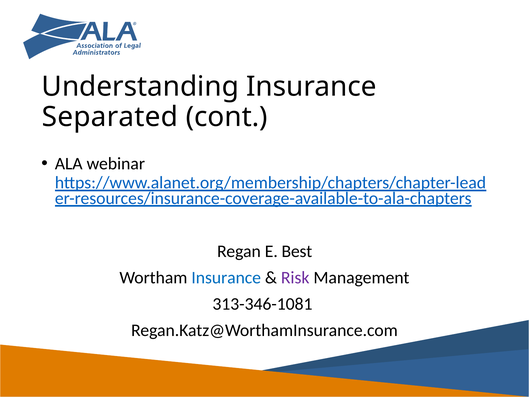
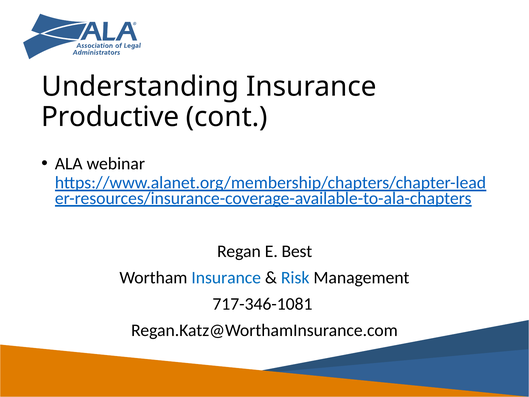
Separated: Separated -> Productive (110, 117)
Risk colour: purple -> blue (295, 277)
313-346-1081: 313-346-1081 -> 717-346-1081 (262, 304)
